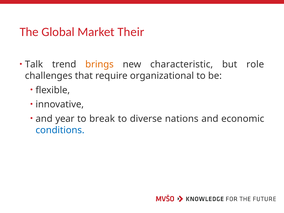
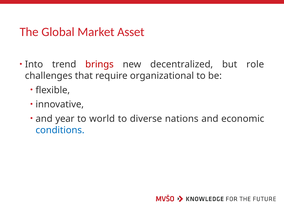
Their: Their -> Asset (131, 32)
Talk: Talk -> Into (34, 64)
brings colour: orange -> red (99, 64)
characteristic: characteristic -> decentralized (182, 64)
break: break -> world (102, 119)
